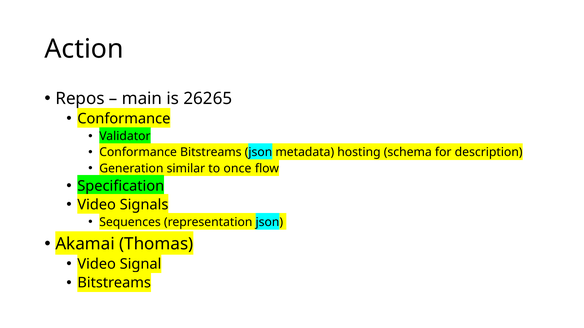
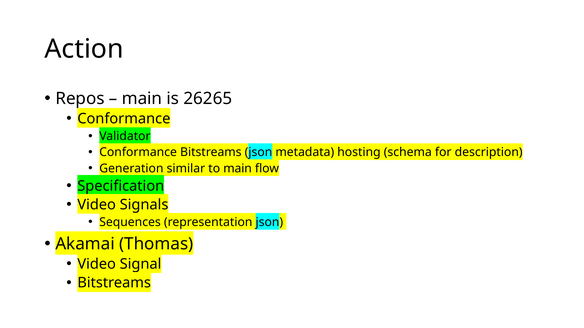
to once: once -> main (238, 169)
